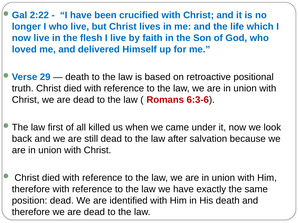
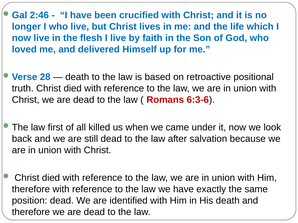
2:22: 2:22 -> 2:46 (39, 15)
29: 29 -> 28 (45, 77)
